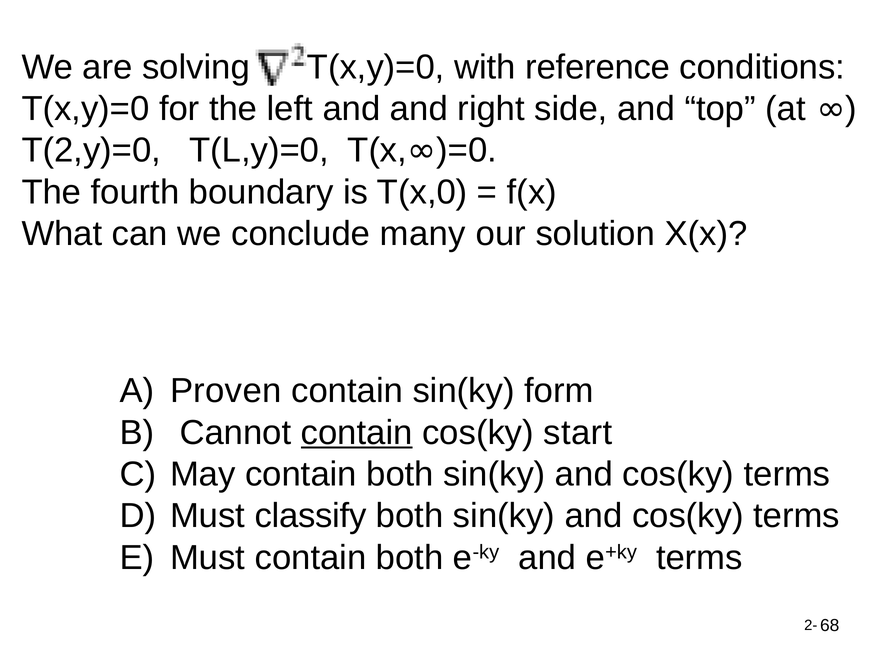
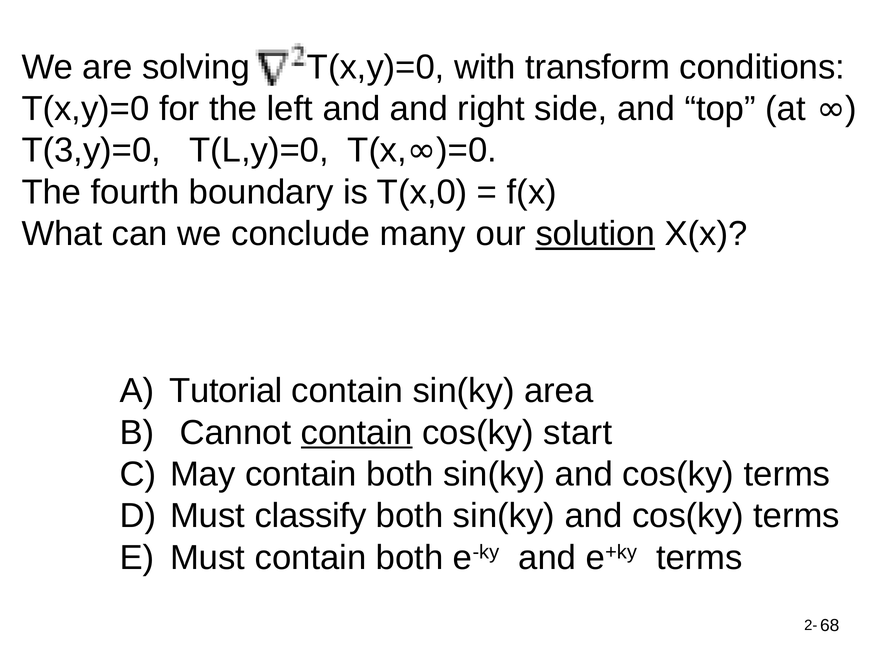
reference: reference -> transform (598, 67)
T(2,y)=0: T(2,y)=0 -> T(3,y)=0 (91, 151)
solution underline: none -> present (595, 234)
Proven: Proven -> Tutorial (226, 391)
form: form -> area (559, 391)
